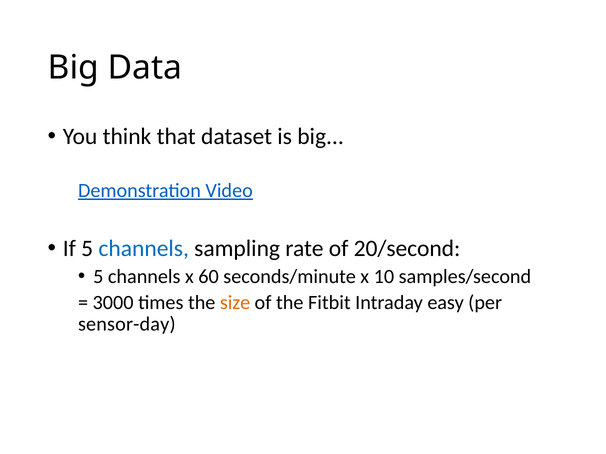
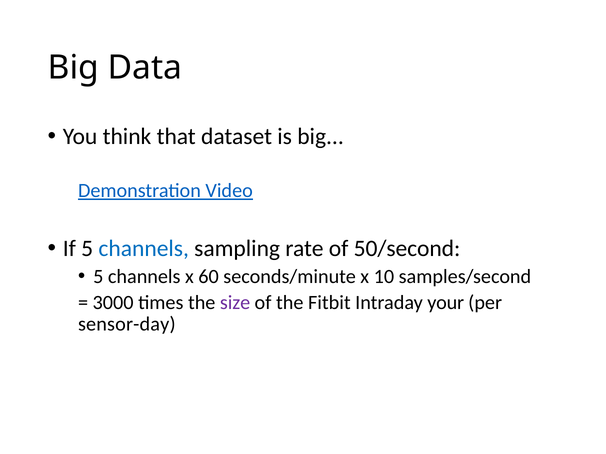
20/second: 20/second -> 50/second (407, 249)
size colour: orange -> purple (235, 303)
easy: easy -> your (446, 303)
